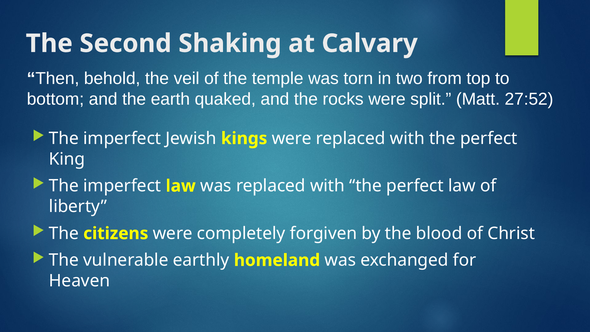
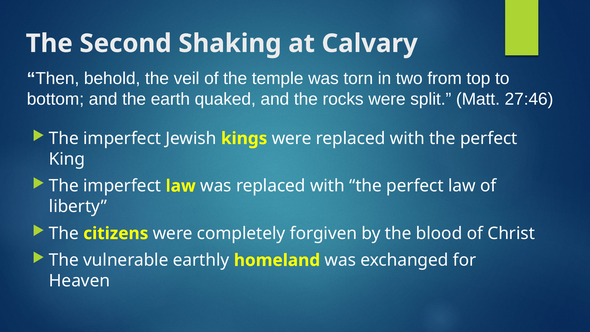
27:52: 27:52 -> 27:46 (529, 99)
